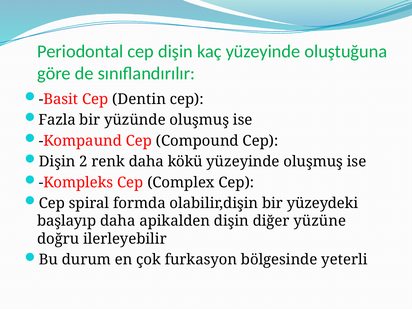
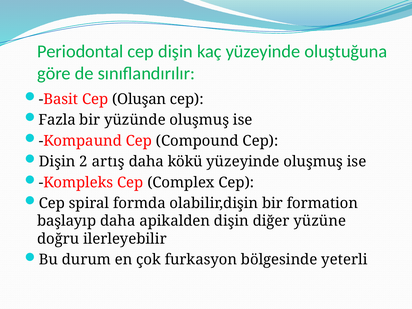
Dentin: Dentin -> Oluşan (139, 99)
renk: renk -> artış (108, 162)
yüzeydeki: yüzeydeki -> formation (322, 203)
